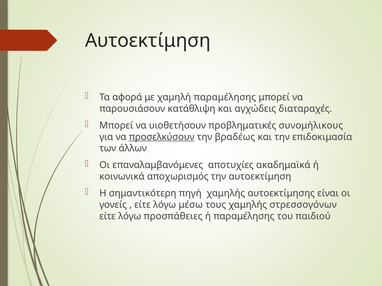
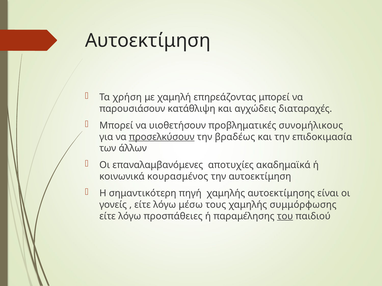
αφορά: αφορά -> χρήση (127, 97)
χαμηλή παραμέλησης: παραμέλησης -> επηρεάζοντας (225, 97)
αποχωρισμός: αποχωρισμός -> κουρασμένος (178, 177)
στρεσσογόνων: στρεσσογόνων -> συμμόρφωσης (303, 205)
του underline: none -> present (285, 217)
